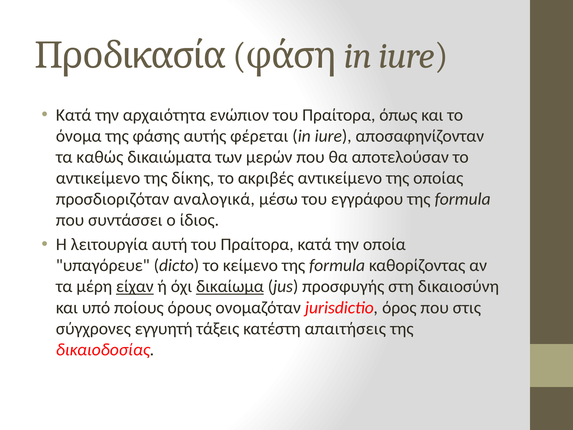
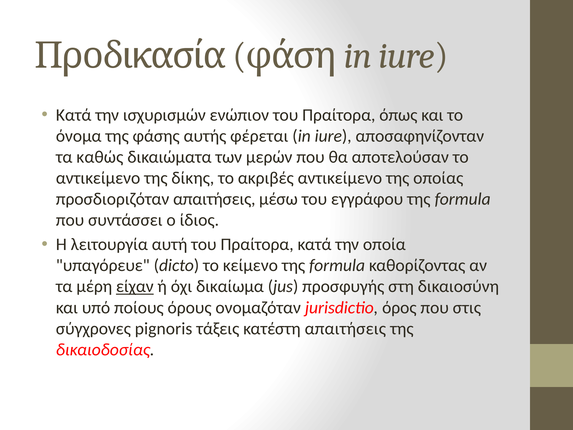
αρχαιότητα: αρχαιότητα -> ισχυρισμών (164, 115)
προσδιοριζόταν αναλογικά: αναλογικά -> απαιτήσεις (214, 199)
δικαίωμα underline: present -> none (230, 286)
εγγυητή: εγγυητή -> pignoris (164, 328)
